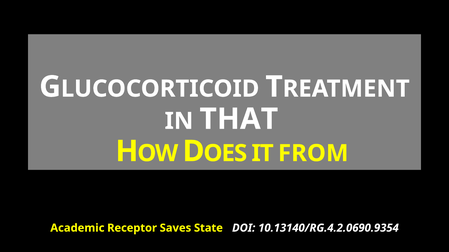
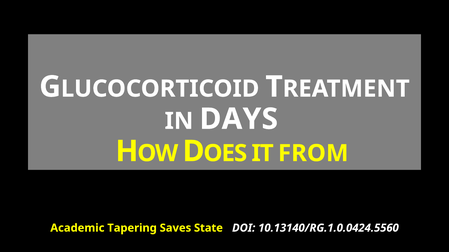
THAT: THAT -> DAYS (239, 119)
Receptor: Receptor -> Tapering (132, 228)
10.13140/RG.4.2.0690.9354: 10.13140/RG.4.2.0690.9354 -> 10.13140/RG.1.0.0424.5560 (329, 228)
